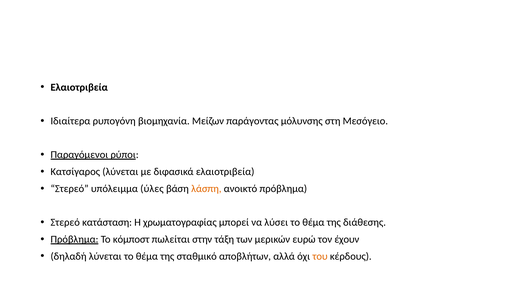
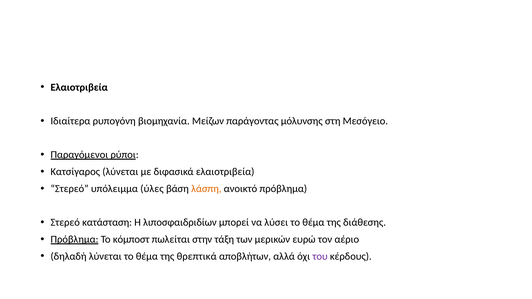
χρωματογραφίας: χρωματογραφίας -> λιποσφαιδριδίων (180, 223)
έχουν: έχουν -> αέριο (347, 239)
σταθμικό: σταθμικό -> θρεπτικά (197, 256)
του colour: orange -> purple (320, 256)
